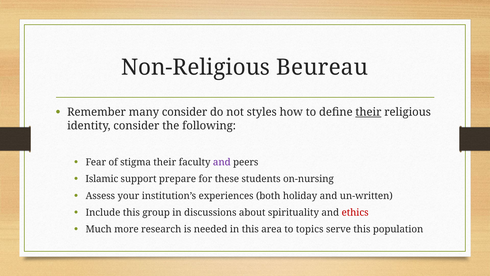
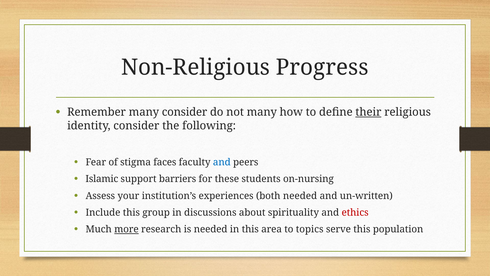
Beureau: Beureau -> Progress (322, 67)
not styles: styles -> many (262, 112)
stigma their: their -> faces (165, 162)
and colour: purple -> blue (222, 162)
prepare: prepare -> barriers (178, 179)
both holiday: holiday -> needed (300, 196)
more underline: none -> present (126, 229)
